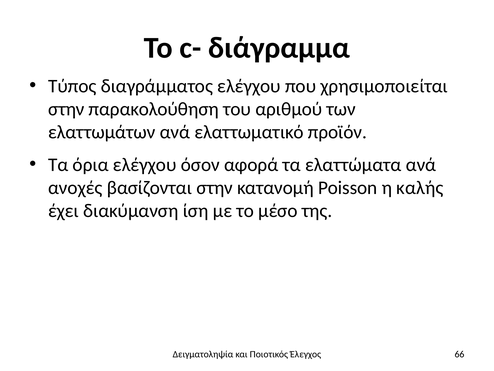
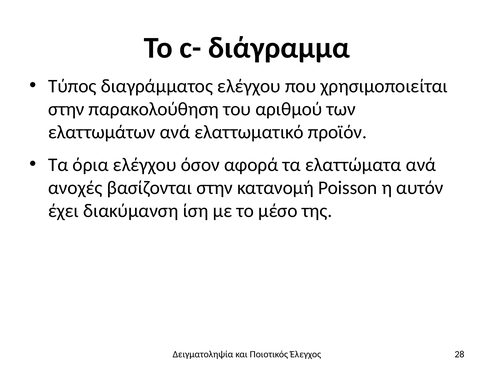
καλής: καλής -> αυτόν (420, 188)
66: 66 -> 28 (459, 354)
